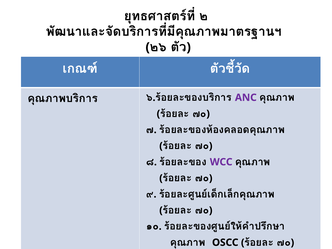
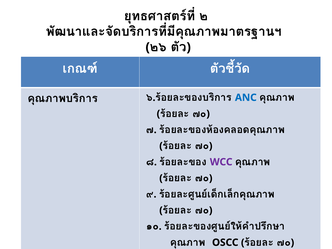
ANC colour: purple -> blue (246, 98)
